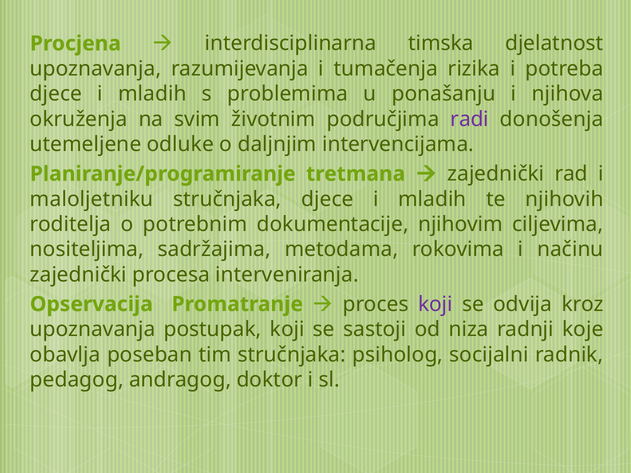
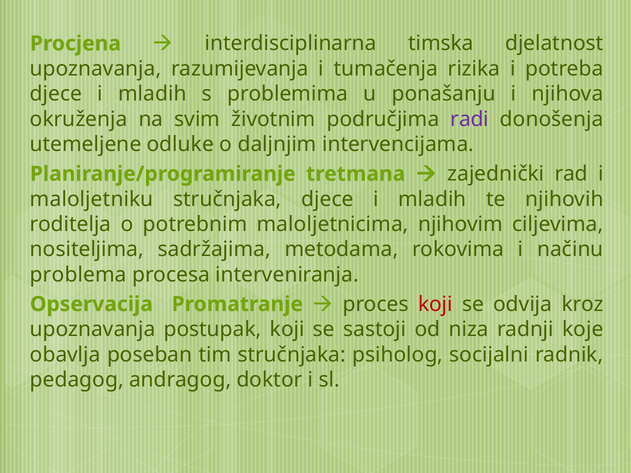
dokumentacije: dokumentacije -> maloljetnicima (333, 224)
zajednički: zajednički -> problema (78, 275)
koji colour: purple -> red (435, 304)
